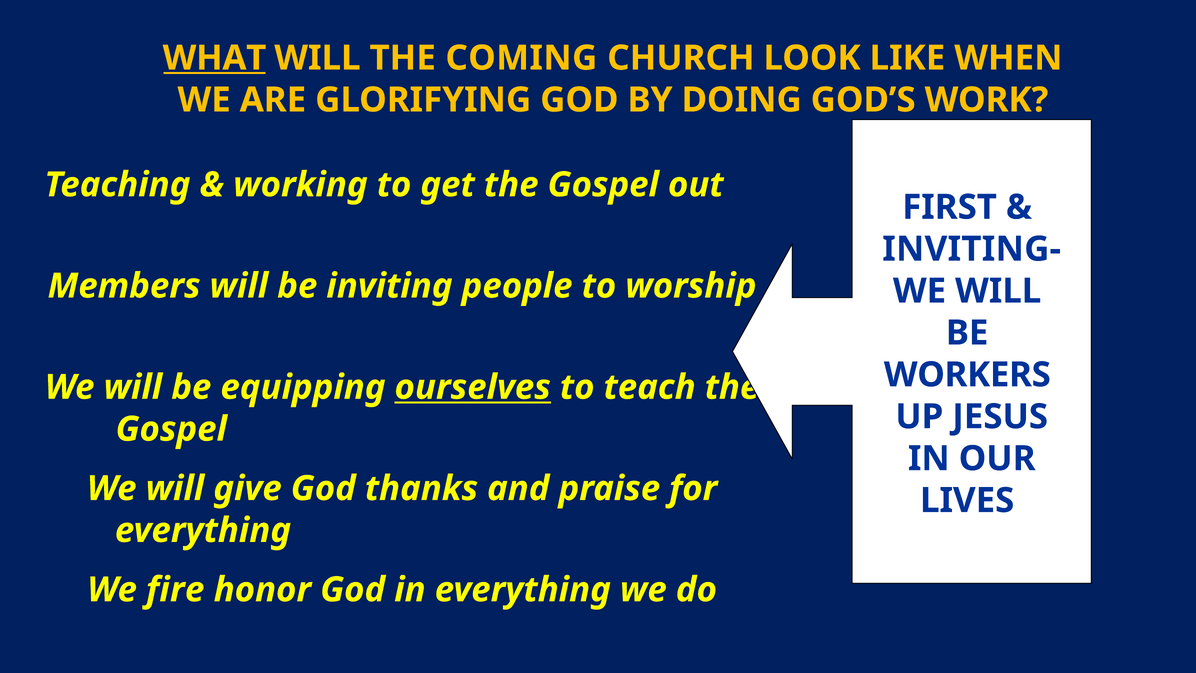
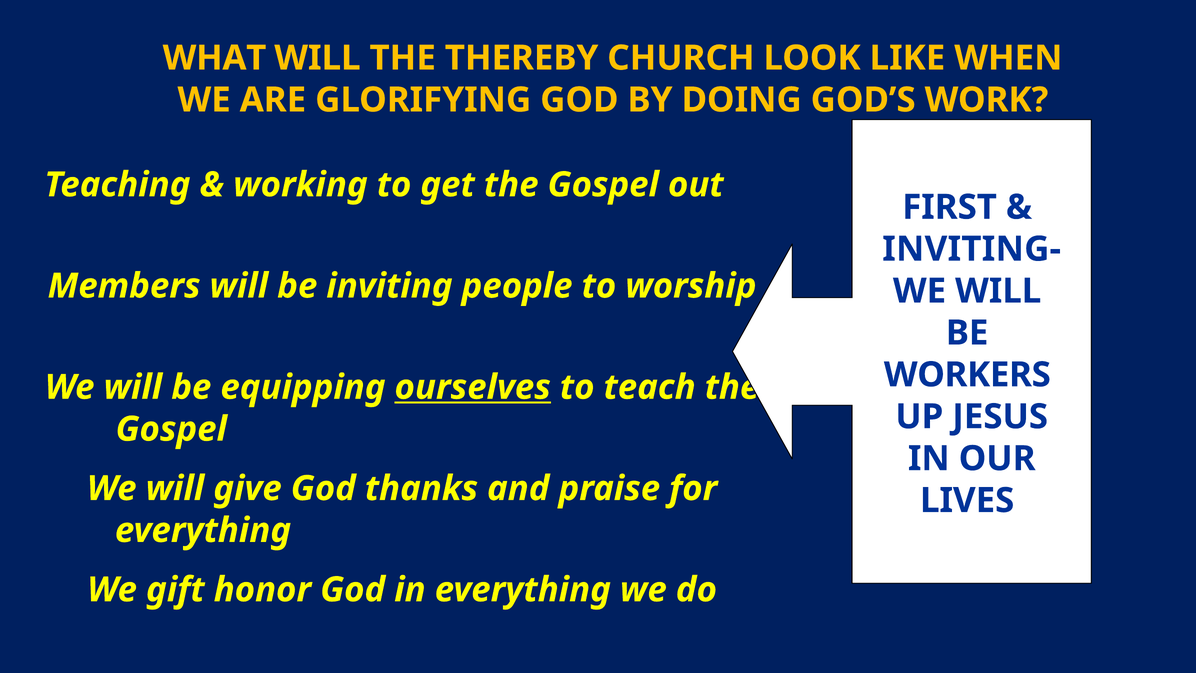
WHAT underline: present -> none (214, 58)
COMING: COMING -> THEREBY (522, 58)
fire: fire -> gift (175, 590)
